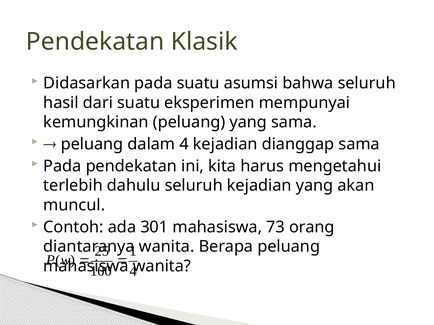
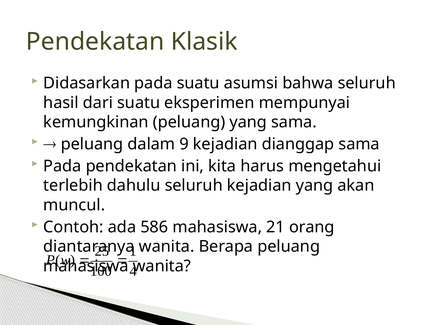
dalam 4: 4 -> 9 (184, 144)
301: 301 -> 586 (154, 227)
73: 73 -> 21 (276, 227)
